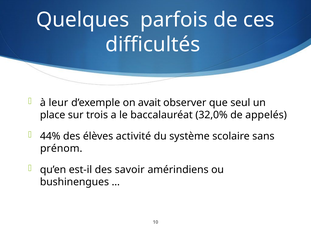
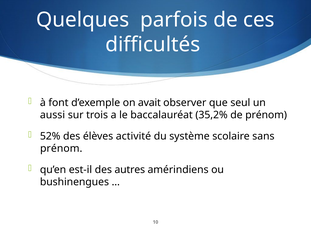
leur: leur -> font (58, 103)
place: place -> aussi (53, 115)
32,0%: 32,0% -> 35,2% (212, 115)
de appelés: appelés -> prénom (266, 115)
44%: 44% -> 52% (50, 136)
savoir: savoir -> autres (130, 170)
